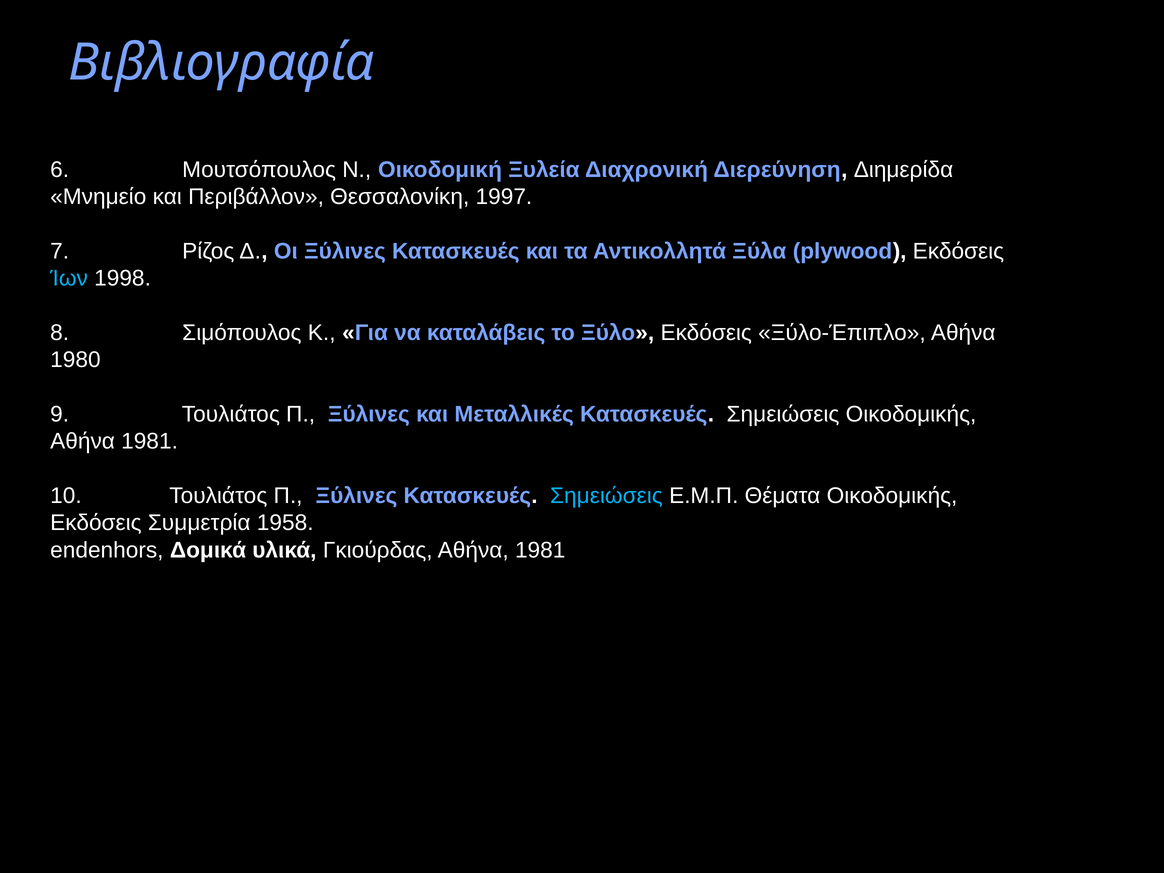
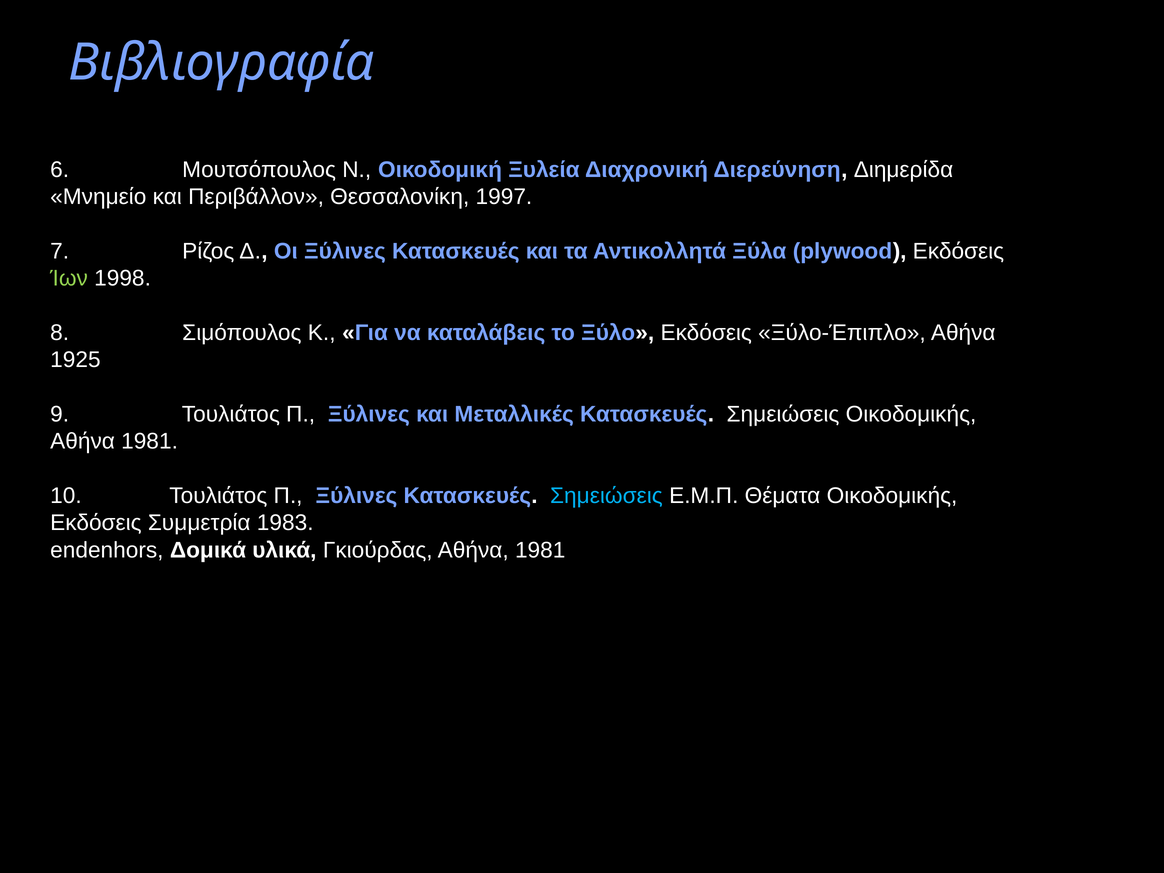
Ίων colour: light blue -> light green (69, 278)
1980: 1980 -> 1925 (75, 360)
1958: 1958 -> 1983 (285, 523)
